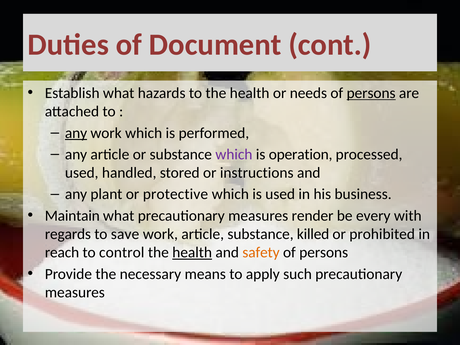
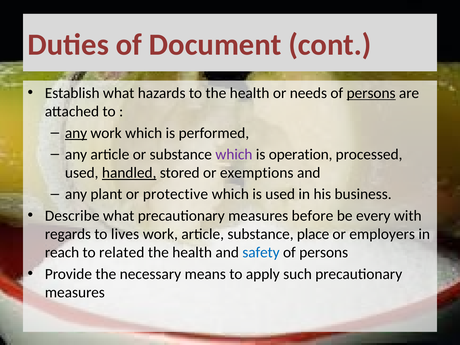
handled underline: none -> present (129, 173)
instructions: instructions -> exemptions (257, 173)
Maintain: Maintain -> Describe (72, 216)
render: render -> before (313, 216)
save: save -> lives (125, 234)
killed: killed -> place (313, 234)
prohibited: prohibited -> employers (382, 234)
control: control -> related (122, 253)
health underline: present -> none (192, 253)
safety colour: orange -> blue (261, 253)
